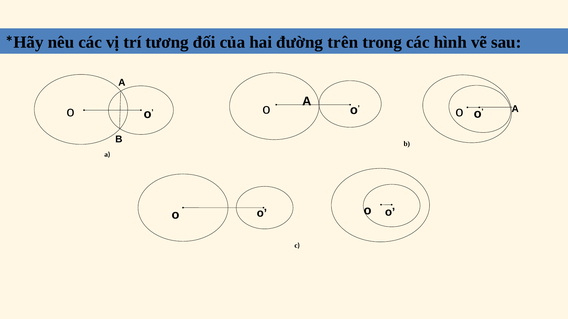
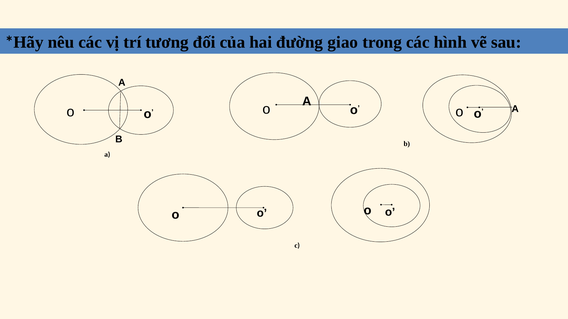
trên: trên -> giao (343, 42)
